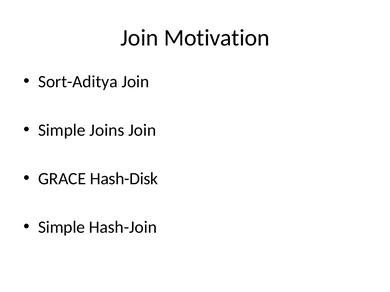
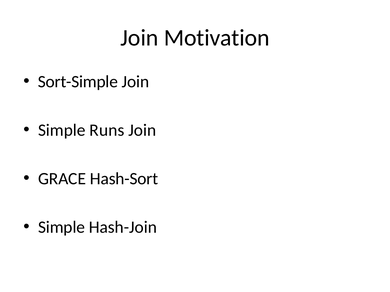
Sort-Aditya: Sort-Aditya -> Sort-Simple (78, 82)
Joins: Joins -> Runs (107, 130)
Hash-Disk: Hash-Disk -> Hash-Sort (124, 179)
